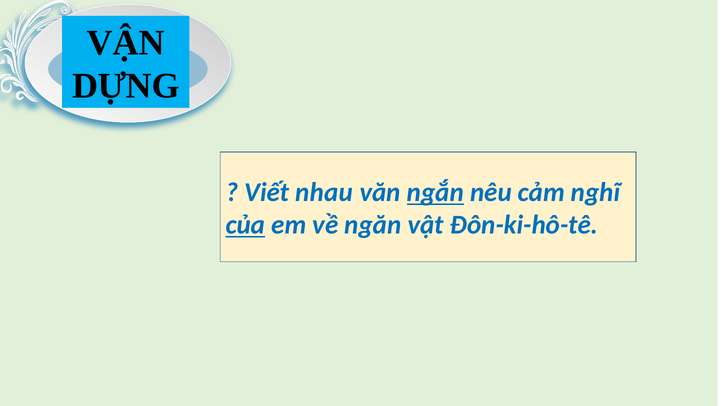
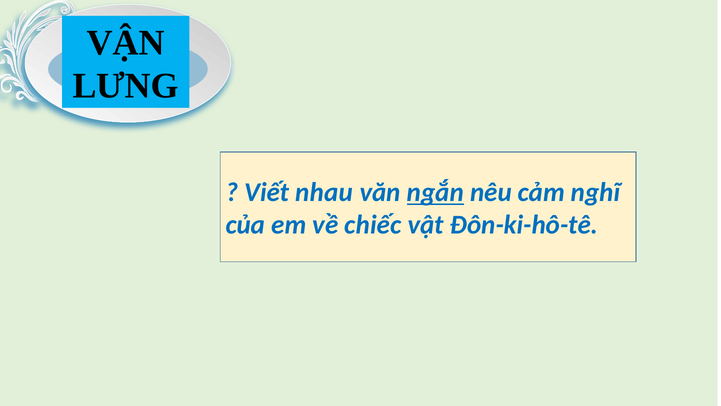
DỰNG: DỰNG -> LƯNG (126, 86)
của underline: present -> none (245, 225)
ngăn: ngăn -> chiếc (373, 225)
